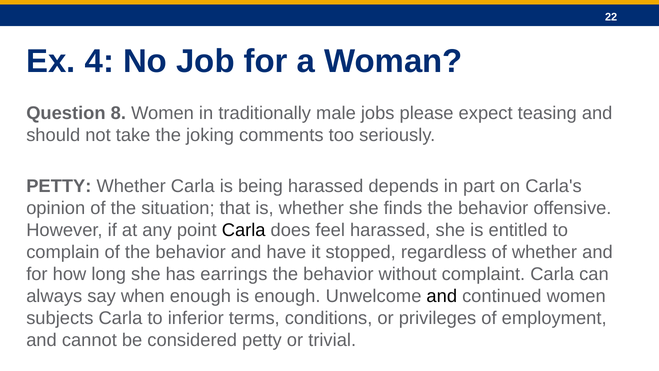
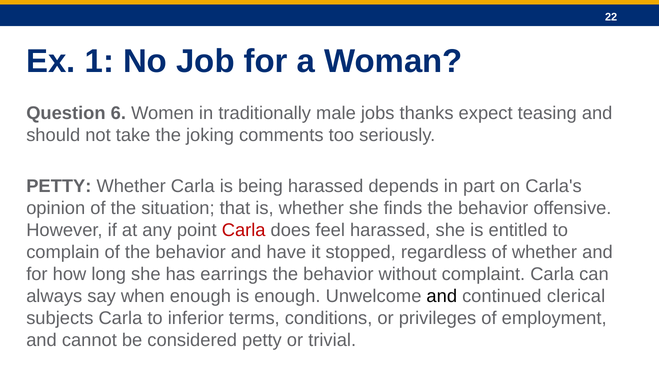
4: 4 -> 1 (99, 61)
8: 8 -> 6 (118, 113)
please: please -> thanks (427, 113)
Carla colour: black -> red (244, 230)
continued women: women -> clerical (576, 296)
